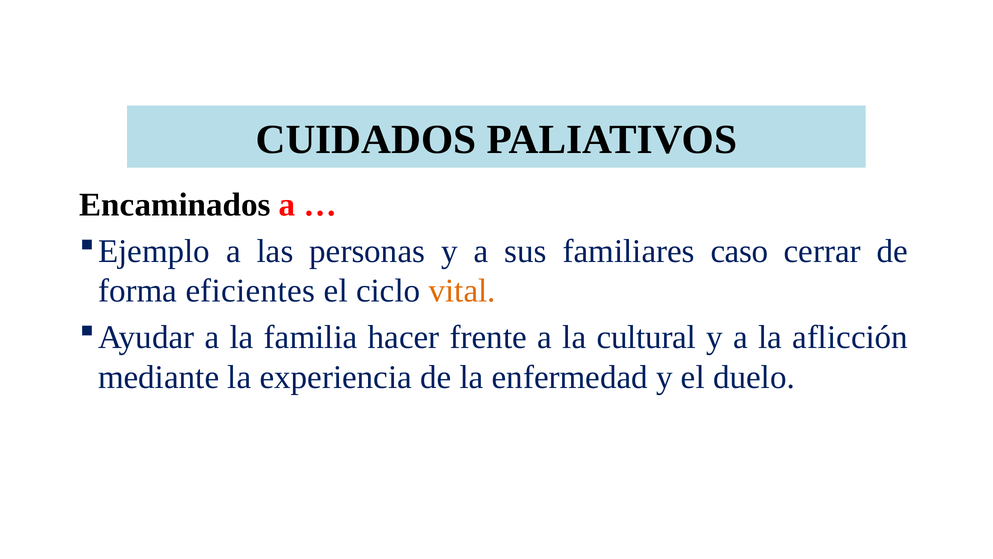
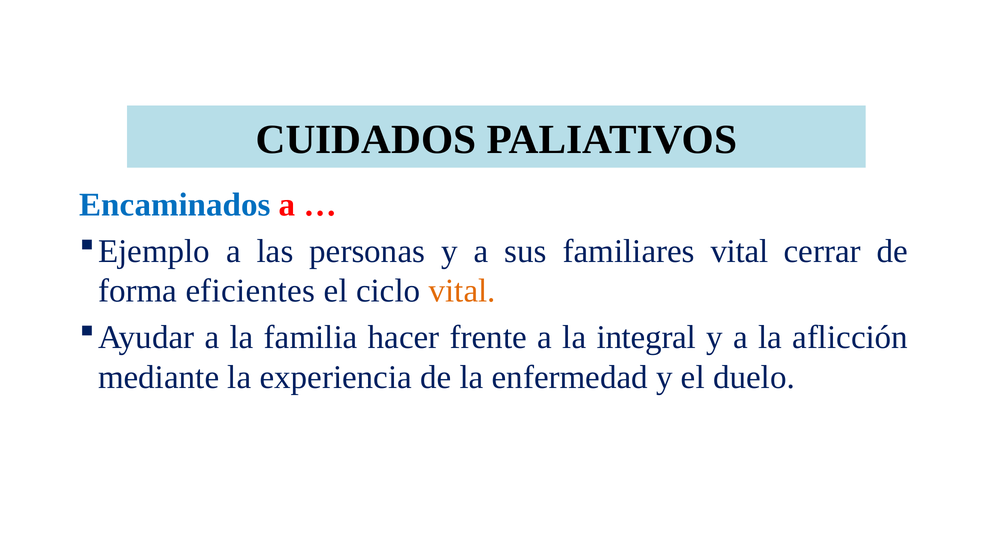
Encaminados colour: black -> blue (175, 205)
familiares caso: caso -> vital (739, 251)
cultural: cultural -> integral (646, 337)
